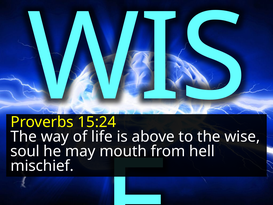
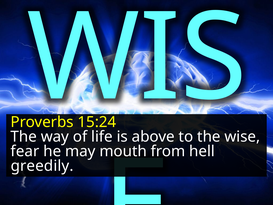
soul: soul -> fear (25, 151)
mischief: mischief -> greedily (42, 166)
